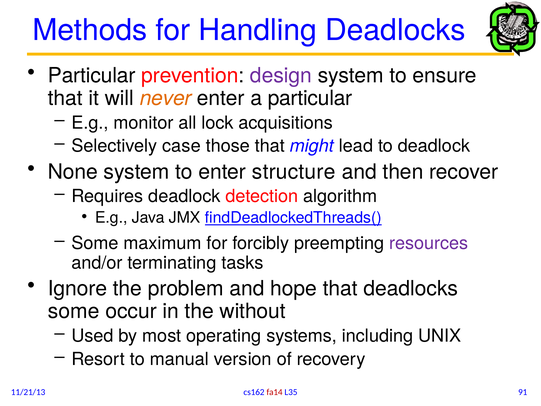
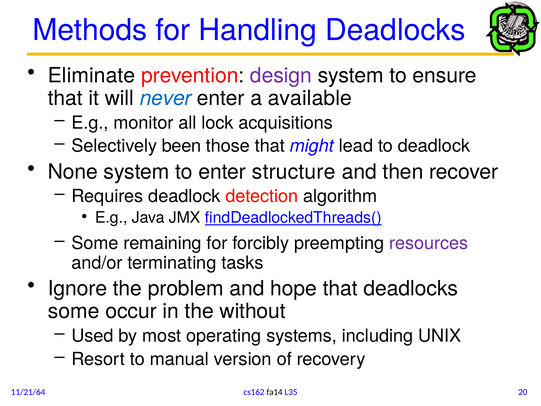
Particular: Particular -> Eliminate (92, 75)
never colour: orange -> blue (166, 98)
a particular: particular -> available (310, 98)
case: case -> been (182, 146)
maximum: maximum -> remaining (163, 243)
fa14 colour: red -> black (275, 392)
91: 91 -> 20 (523, 392)
11/21/13: 11/21/13 -> 11/21/64 (28, 392)
